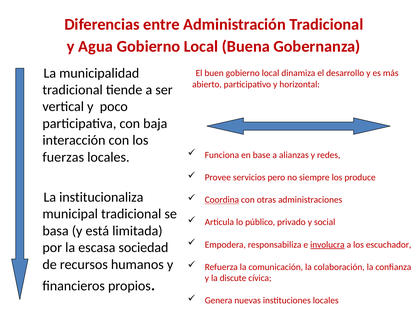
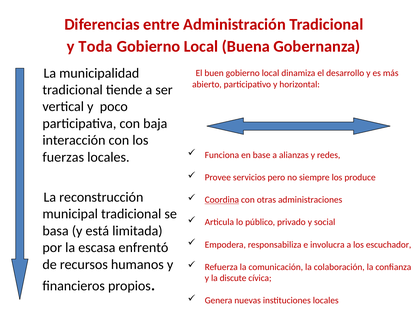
Agua: Agua -> Toda (96, 46)
institucionaliza: institucionaliza -> reconstrucción (101, 197)
involucra underline: present -> none (327, 245)
sociedad: sociedad -> enfrentó (143, 248)
